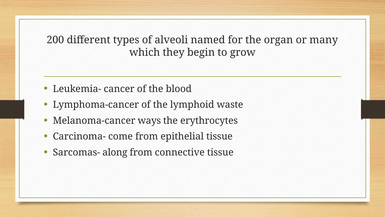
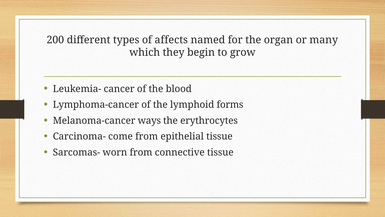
alveoli: alveoli -> affects (171, 40)
waste: waste -> forms (230, 105)
along: along -> worn (115, 152)
